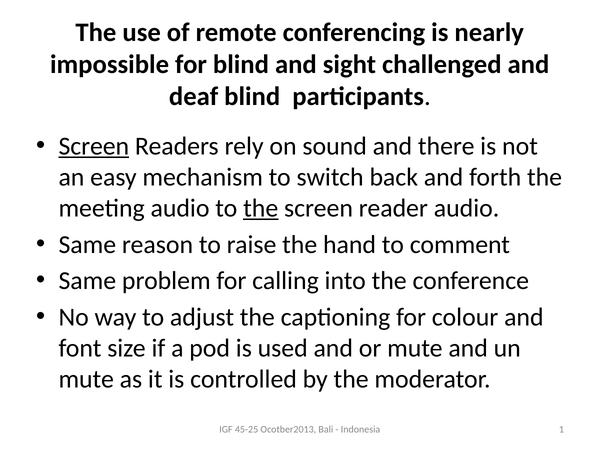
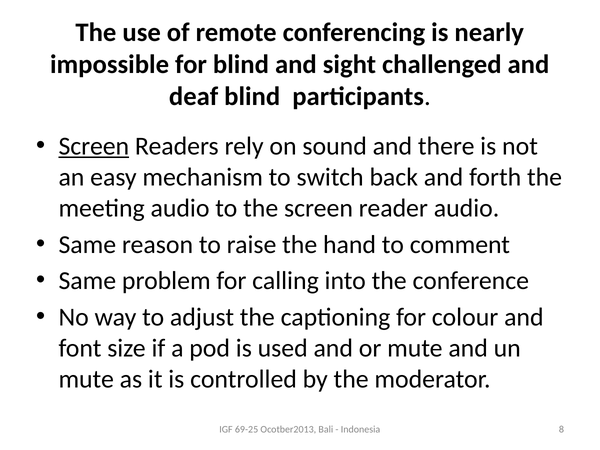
the underline: present -> none (261, 208)
45-25: 45-25 -> 69-25 (247, 430)
1: 1 -> 8 (562, 430)
